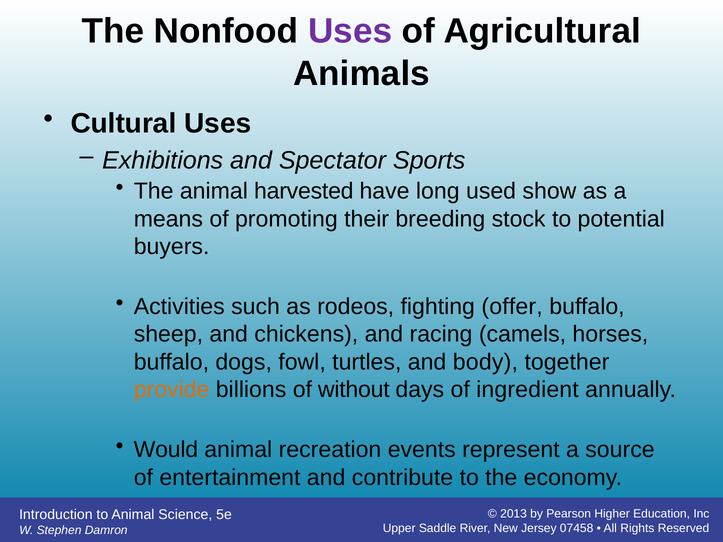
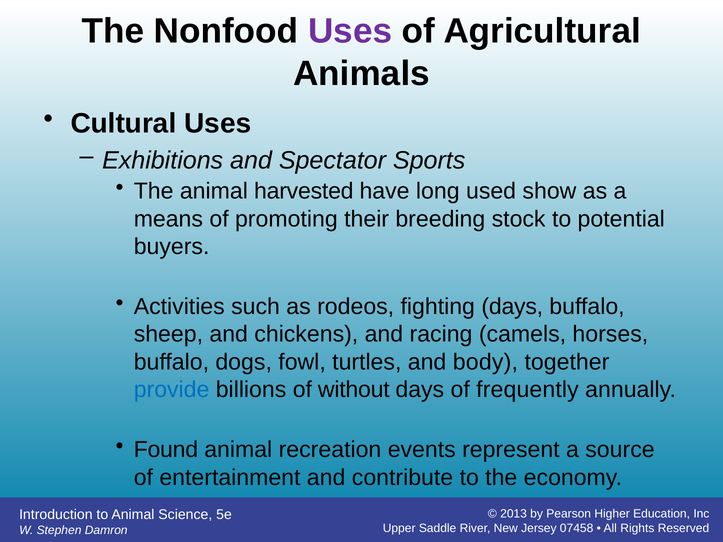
fighting offer: offer -> days (512, 307)
provide colour: orange -> blue (172, 390)
ingredient: ingredient -> frequently (527, 390)
Would: Would -> Found (166, 450)
